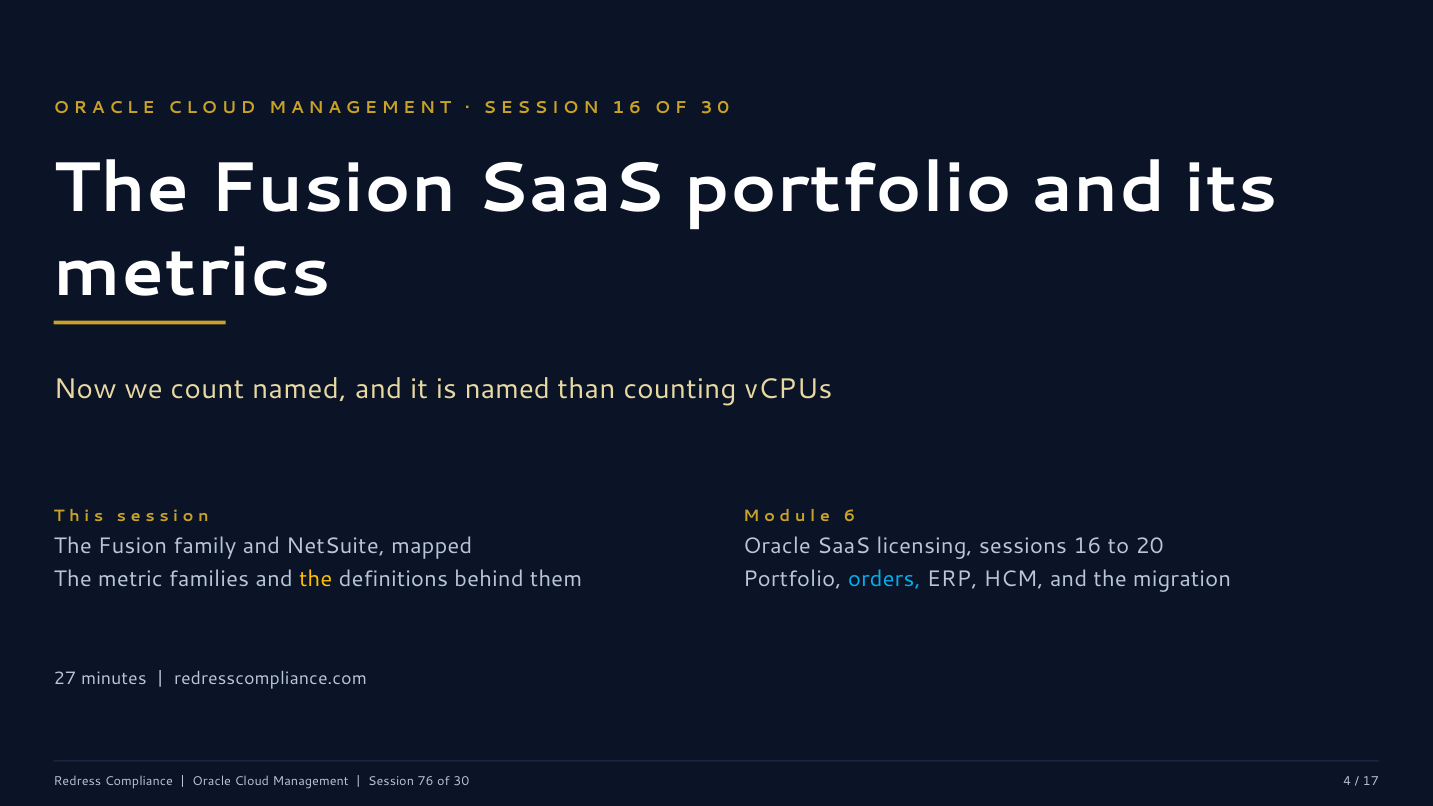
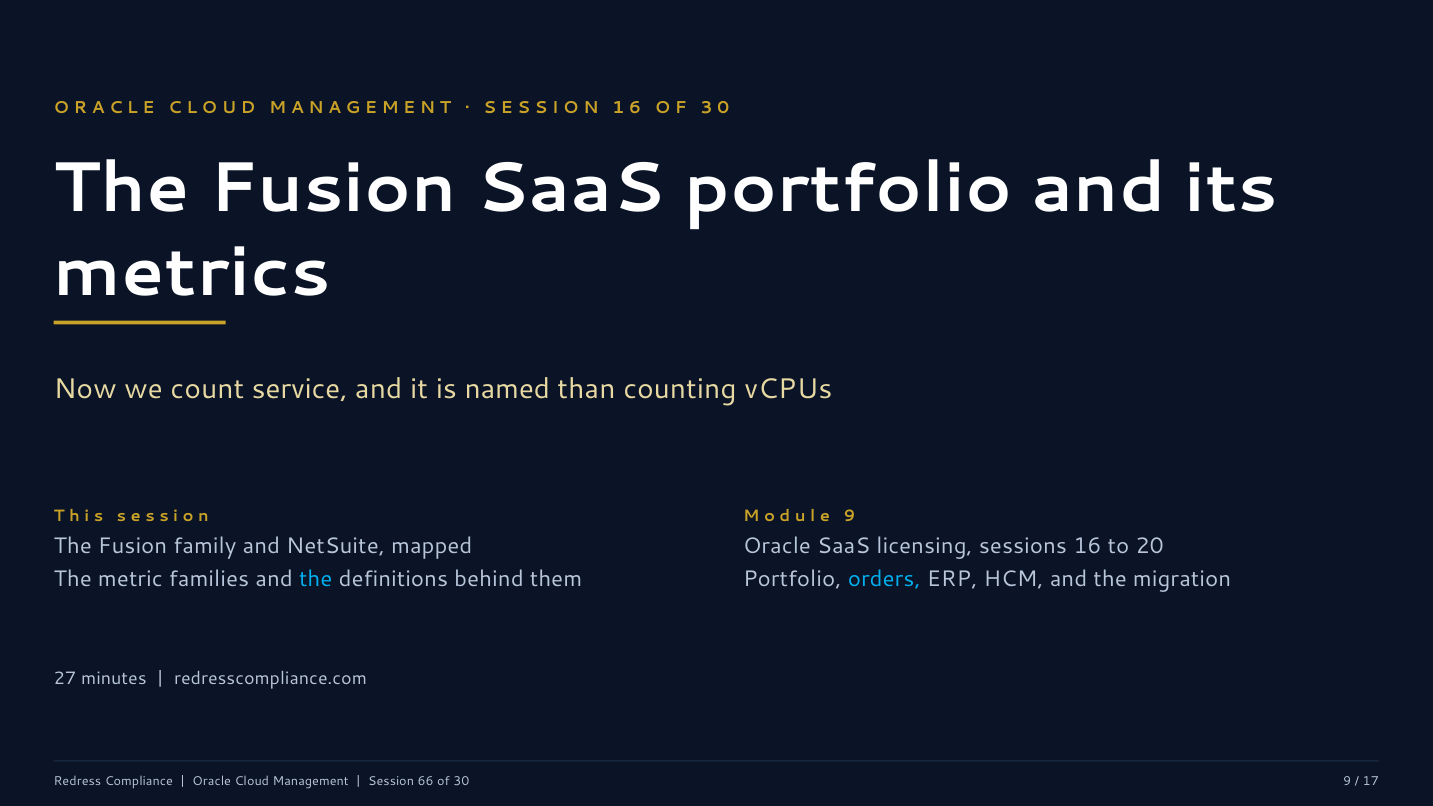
count named: named -> service (300, 389)
6: 6 -> 9 (849, 516)
the colour: yellow -> light blue (316, 579)
76: 76 -> 66 (426, 781)
30 4: 4 -> 9 (1347, 781)
